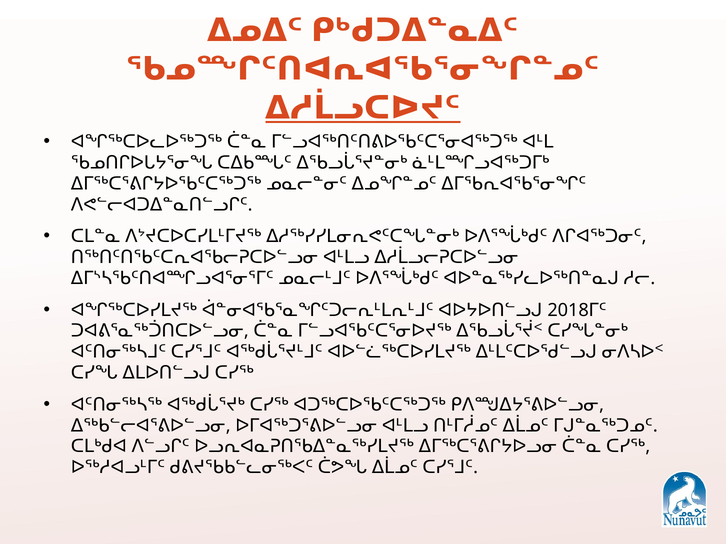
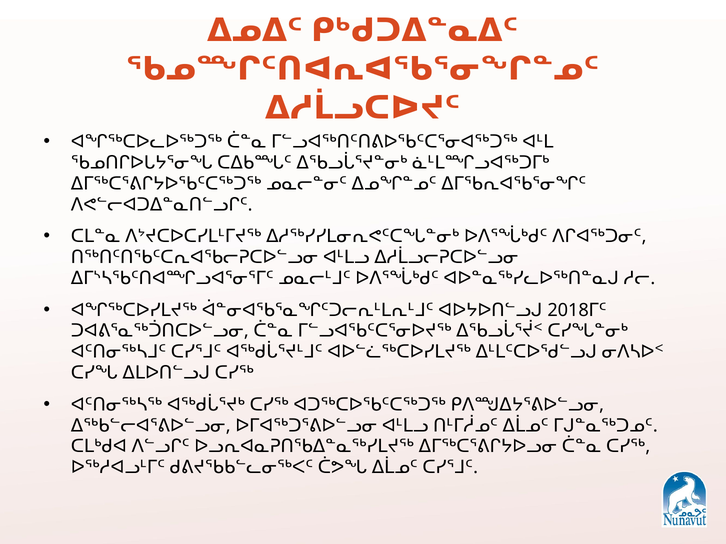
ᐃᓱᒫᓗᑕᐅᔪᑦ underline: present -> none (363, 108)
